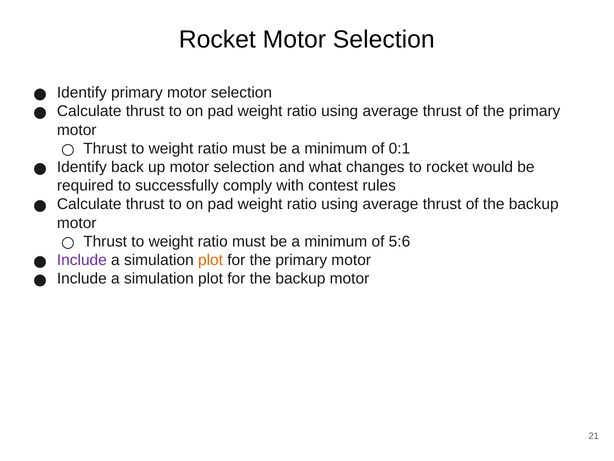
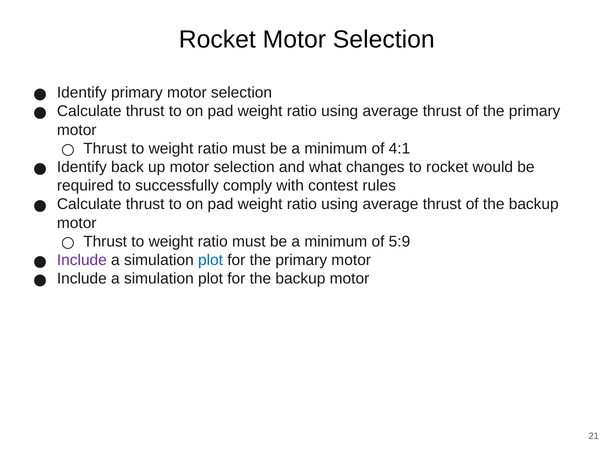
0:1: 0:1 -> 4:1 (399, 148)
5:6: 5:6 -> 5:9 (399, 241)
plot colour: orange -> blue (211, 260)
